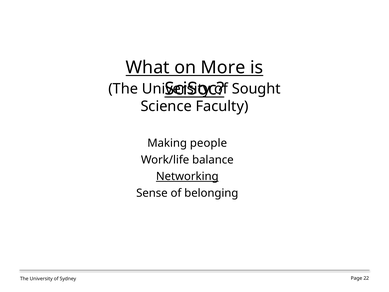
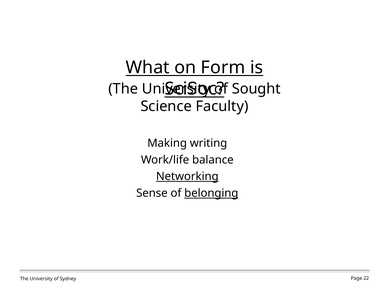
More: More -> Form (223, 67)
people: people -> writing (209, 143)
belonging underline: none -> present (211, 193)
